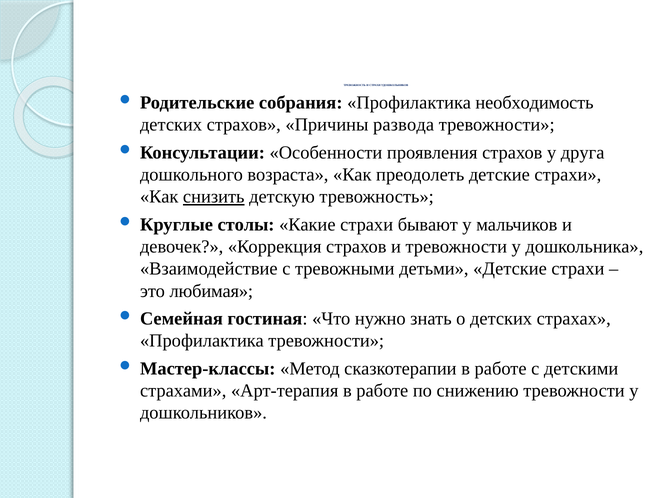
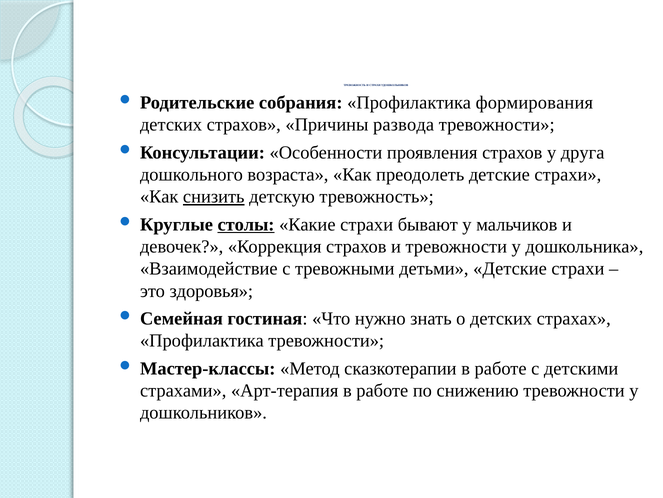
необходимость: необходимость -> формирования (534, 102)
столы underline: none -> present (246, 224)
любимая: любимая -> здоровья (211, 291)
